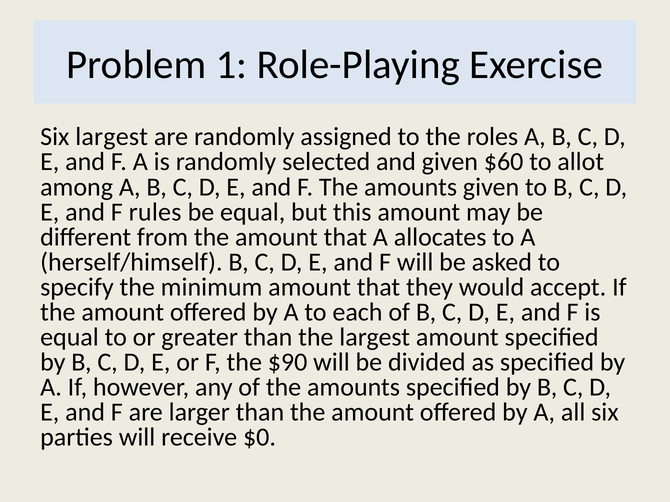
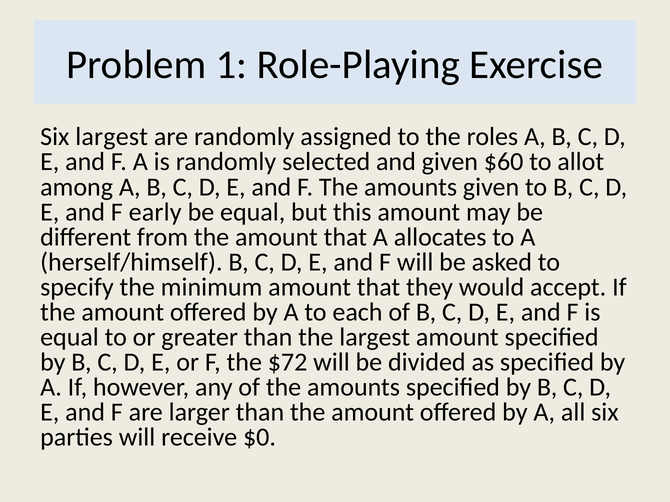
rules: rules -> early (155, 212)
$90: $90 -> $72 (288, 362)
